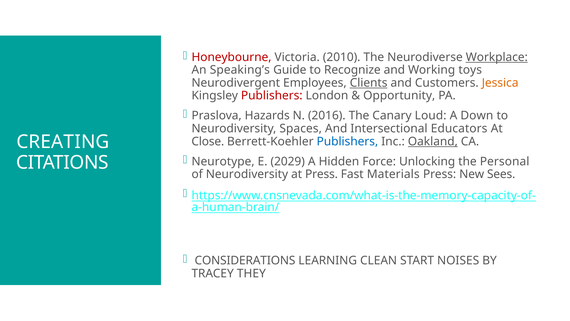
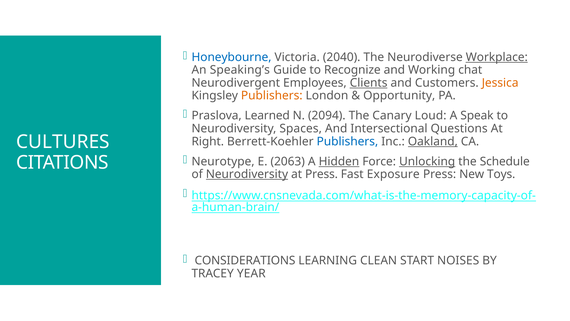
Honeybourne colour: red -> blue (231, 57)
2010: 2010 -> 2040 (342, 57)
toys: toys -> chat (470, 70)
Publishers colour: red -> orange (272, 96)
Hazards: Hazards -> Learned (267, 116)
2016: 2016 -> 2094 (327, 116)
Down: Down -> Speak (477, 116)
Educators: Educators -> Questions (459, 128)
CREATING: CREATING -> CULTURES (63, 142)
Close: Close -> Right (208, 141)
2029: 2029 -> 2063 (288, 161)
Hidden underline: none -> present (339, 161)
Unlocking underline: none -> present (427, 161)
Personal: Personal -> Schedule (505, 161)
Neurodiversity underline: none -> present (247, 174)
Materials: Materials -> Exposure (393, 174)
Sees: Sees -> Toys (501, 174)
THEY: THEY -> YEAR (251, 273)
